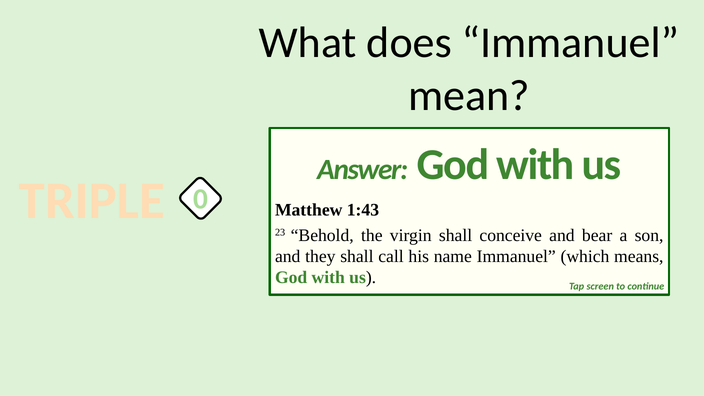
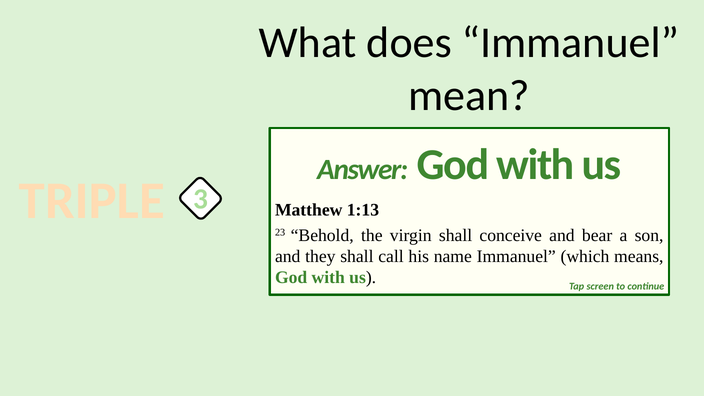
0: 0 -> 3 (201, 199)
1:43: 1:43 -> 1:13 (363, 210)
